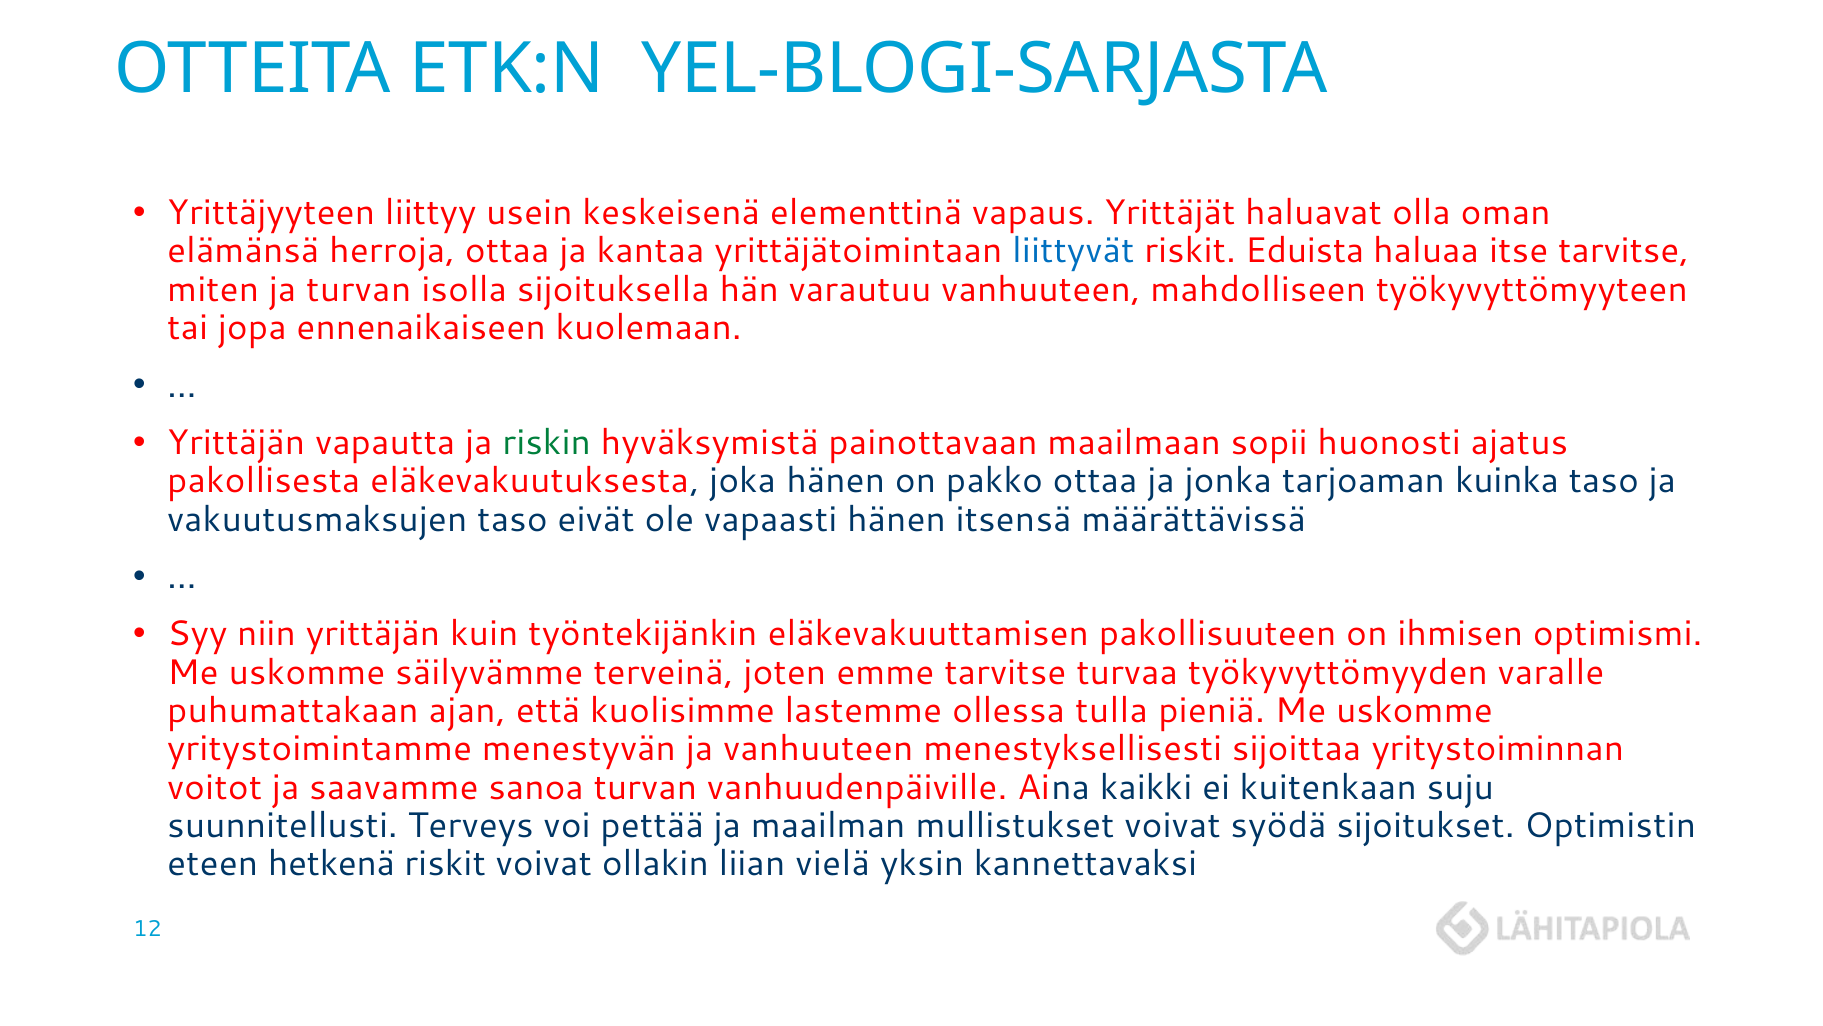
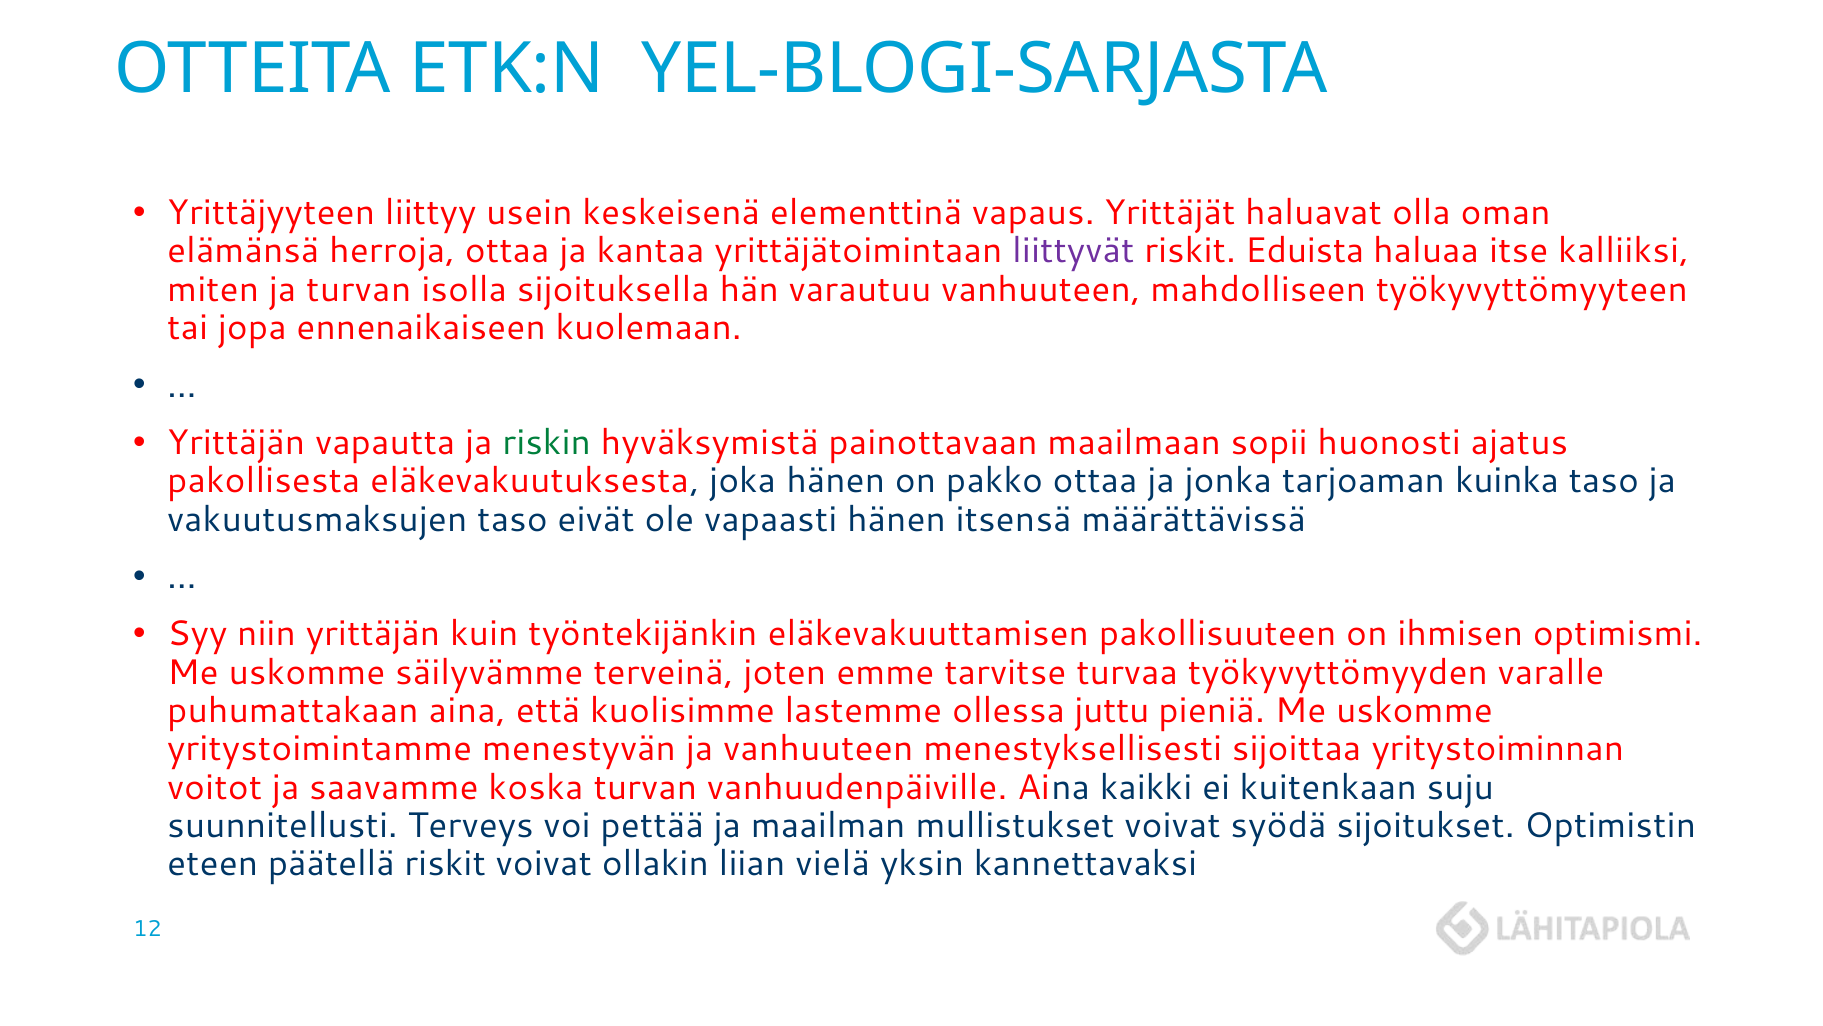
liittyvät colour: blue -> purple (1073, 251)
itse tarvitse: tarvitse -> kalliiksi (1624, 251)
puhumattakaan ajan: ajan -> aina (467, 710)
tulla: tulla -> juttu (1112, 710)
sanoa: sanoa -> koska (536, 787)
hetkenä: hetkenä -> päätellä (331, 864)
